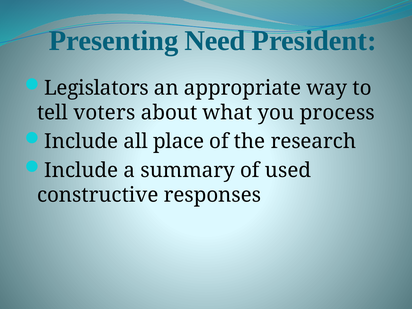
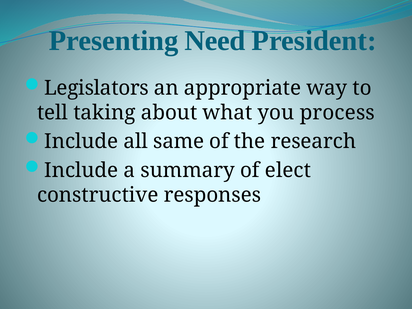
voters: voters -> taking (104, 113)
place: place -> same (179, 141)
used: used -> elect (288, 170)
